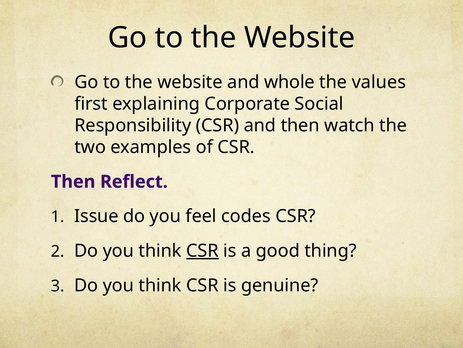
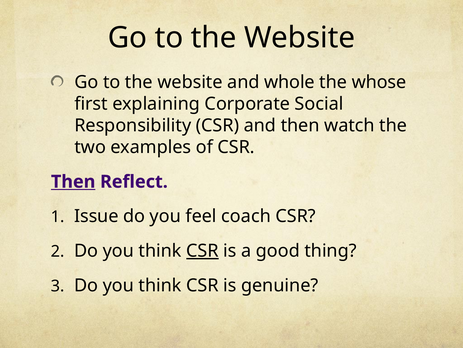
values: values -> whose (379, 82)
Then underline: none -> present (73, 181)
codes: codes -> coach (246, 216)
